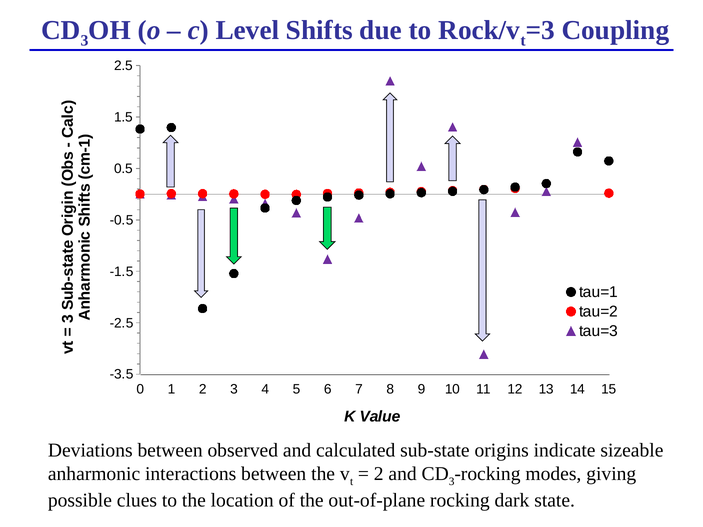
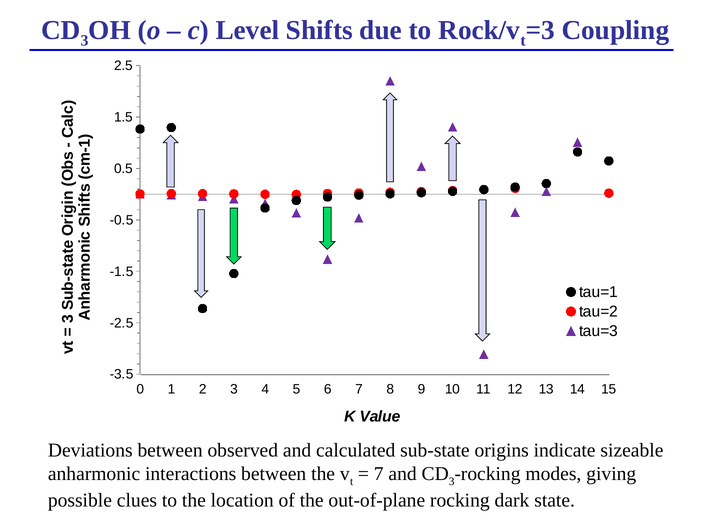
2: 2 -> 7 (379, 474)
